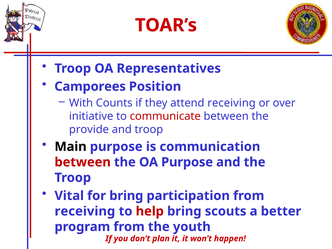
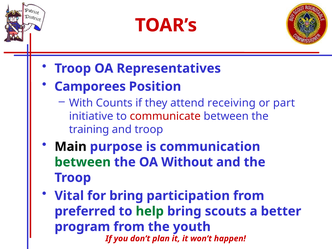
over: over -> part (284, 103)
provide: provide -> training (89, 130)
between colour: red -> green (83, 162)
OA Purpose: Purpose -> Without (187, 162)
receiving: receiving -> preferred (85, 211)
help colour: red -> green (150, 211)
